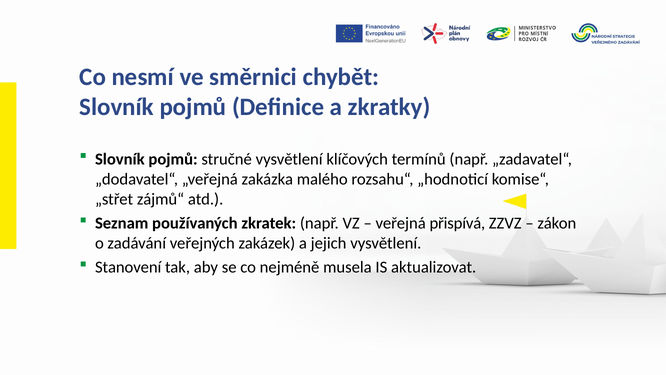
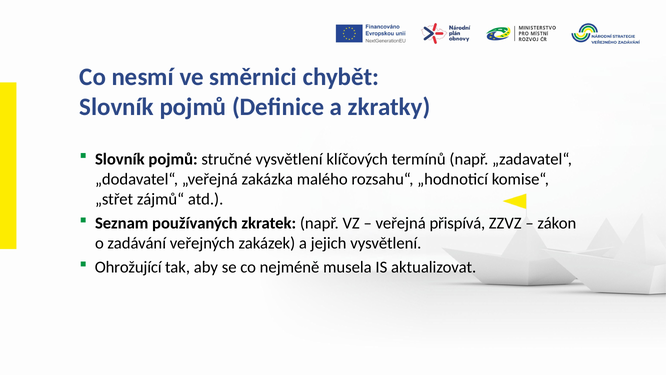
Stanovení: Stanovení -> Ohrožující (128, 267)
